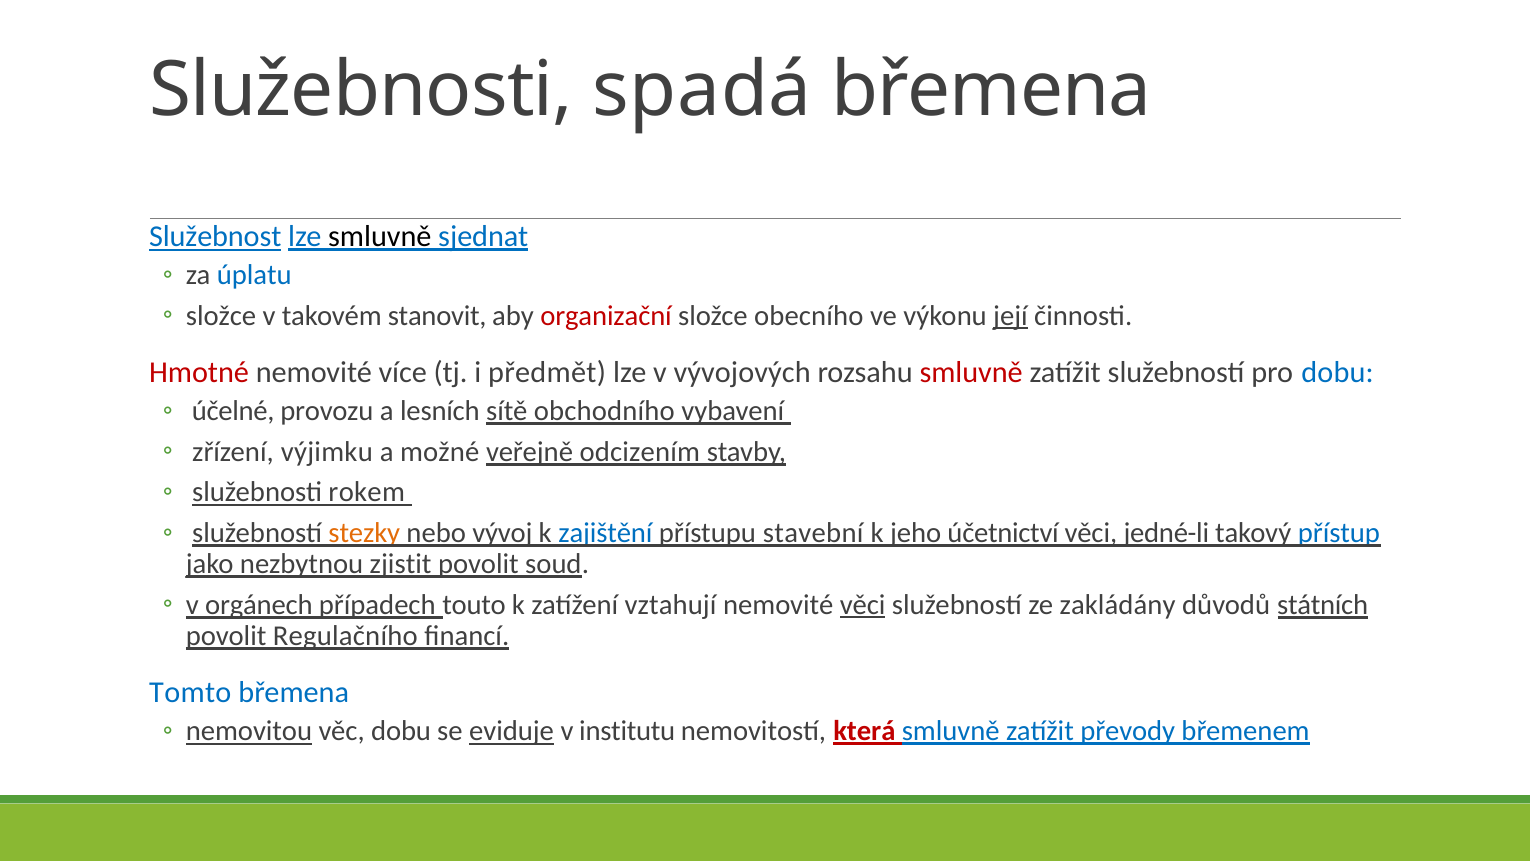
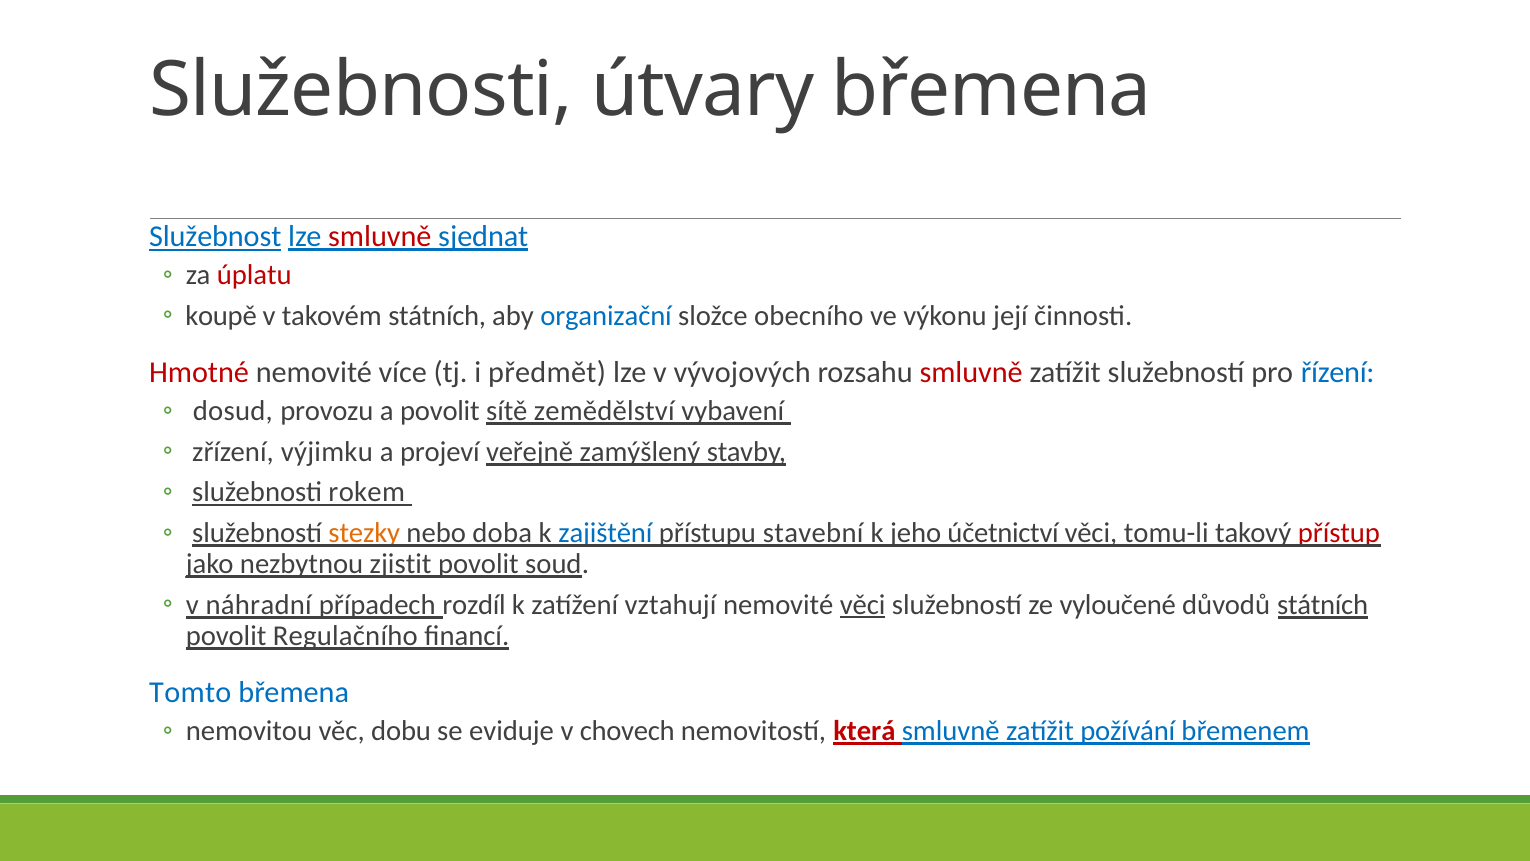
spadá: spadá -> útvary (703, 91)
smluvně colour: black -> red (380, 237)
úplatu colour: blue -> red (254, 275)
složce: složce -> koupě (221, 316)
takovém stanovit: stanovit -> státních (437, 316)
organizační colour: red -> blue (606, 316)
její underline: present -> none (1010, 316)
pro dobu: dobu -> řízení (1338, 373)
účelné: účelné -> dosud (233, 411)
a lesních: lesních -> povolit (440, 411)
obchodního: obchodního -> zemědělství (604, 411)
možné: možné -> projeví (440, 452)
odcizením: odcizením -> zamýšlený (640, 452)
vývoj: vývoj -> doba (502, 533)
jedné-li: jedné-li -> tomu-li (1166, 533)
přístup colour: blue -> red (1339, 533)
orgánech: orgánech -> náhradní (259, 604)
touto: touto -> rozdíl (474, 604)
zakládány: zakládány -> vyloučené (1118, 604)
nemovitou underline: present -> none (249, 731)
eviduje underline: present -> none (512, 731)
institutu: institutu -> chovech (627, 731)
převody: převody -> požívání (1128, 731)
